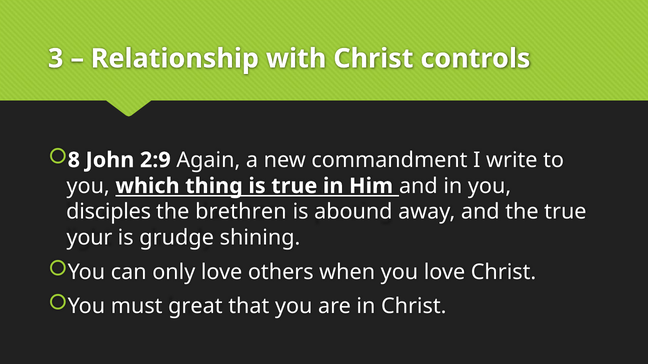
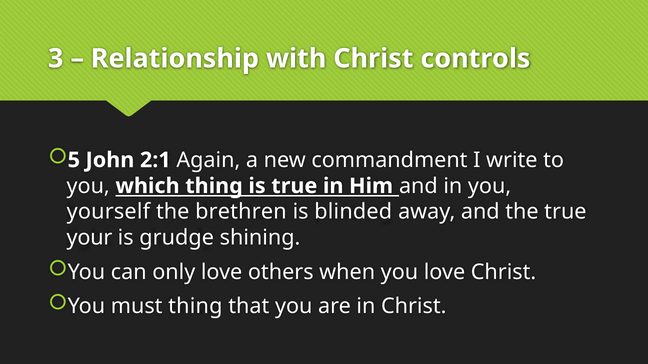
8: 8 -> 5 (74, 160)
2:9: 2:9 -> 2:1 (155, 160)
disciples: disciples -> yourself (108, 212)
abound: abound -> blinded (353, 212)
must great: great -> thing (195, 307)
